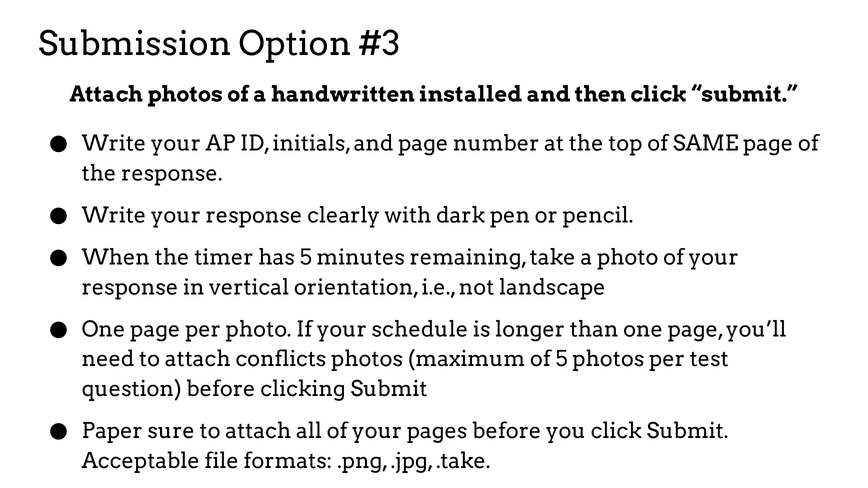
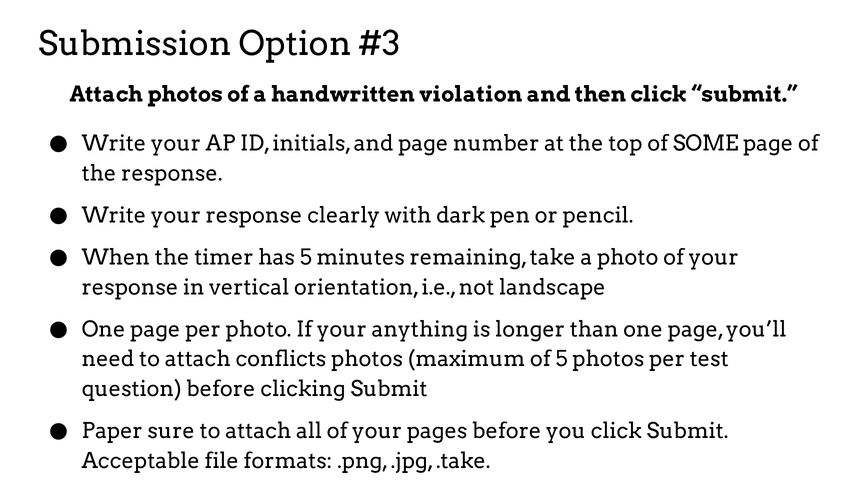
installed: installed -> violation (471, 95)
SAME: SAME -> SOME (706, 144)
schedule: schedule -> anything (420, 330)
